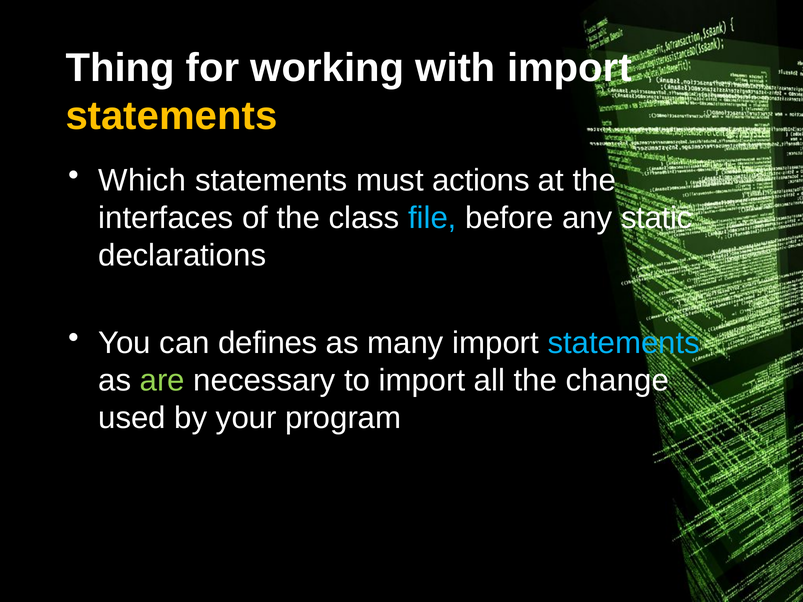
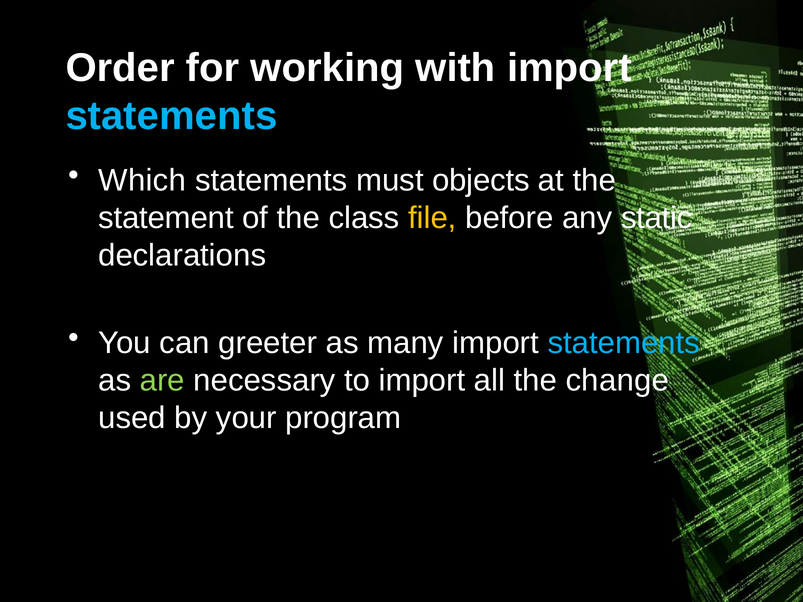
Thing: Thing -> Order (120, 68)
statements colour: yellow -> light blue (171, 116)
actions: actions -> objects (481, 181)
interfaces: interfaces -> statement (166, 218)
file colour: light blue -> yellow (432, 218)
defines: defines -> greeter (268, 343)
